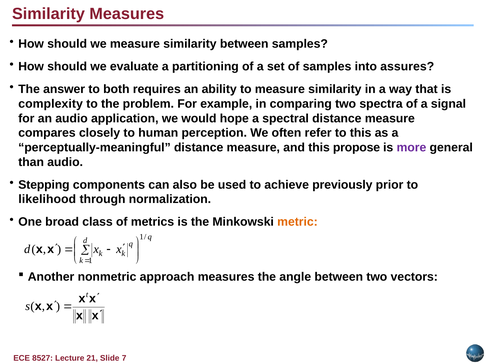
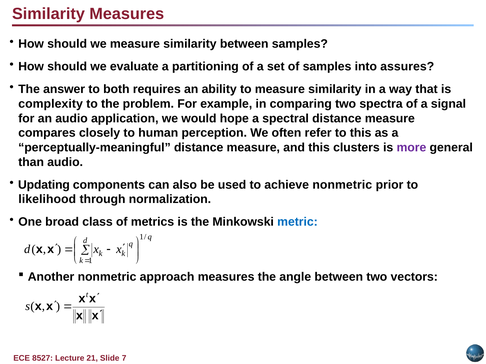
propose: propose -> clusters (356, 148)
Stepping: Stepping -> Updating (44, 185)
achieve previously: previously -> nonmetric (342, 185)
metric colour: orange -> blue (297, 222)
